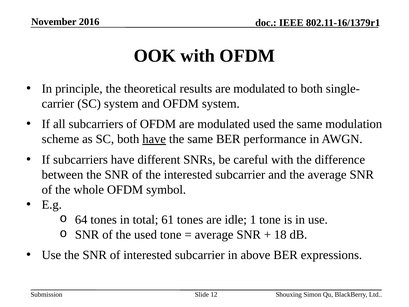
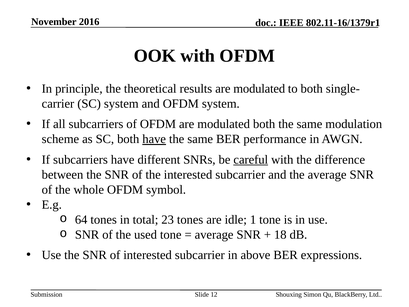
modulated used: used -> both (264, 124)
careful underline: none -> present (251, 159)
61: 61 -> 23 (168, 219)
